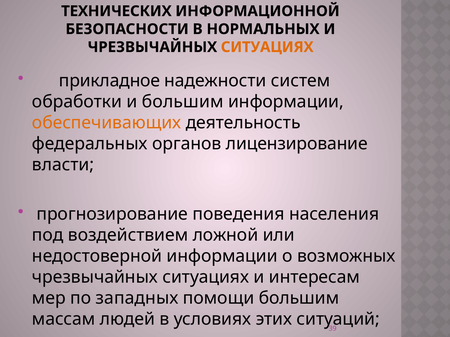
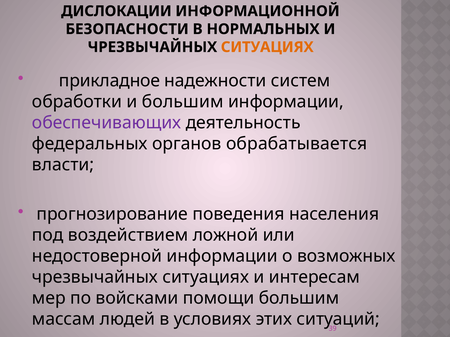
ТЕХНИЧЕСКИХ: ТЕХНИЧЕСКИХ -> ДИСЛОКАЦИИ (116, 11)
обеспечивающих colour: orange -> purple (107, 123)
лицензирование: лицензирование -> обрабатывается (297, 144)
западных: западных -> войсками (137, 299)
